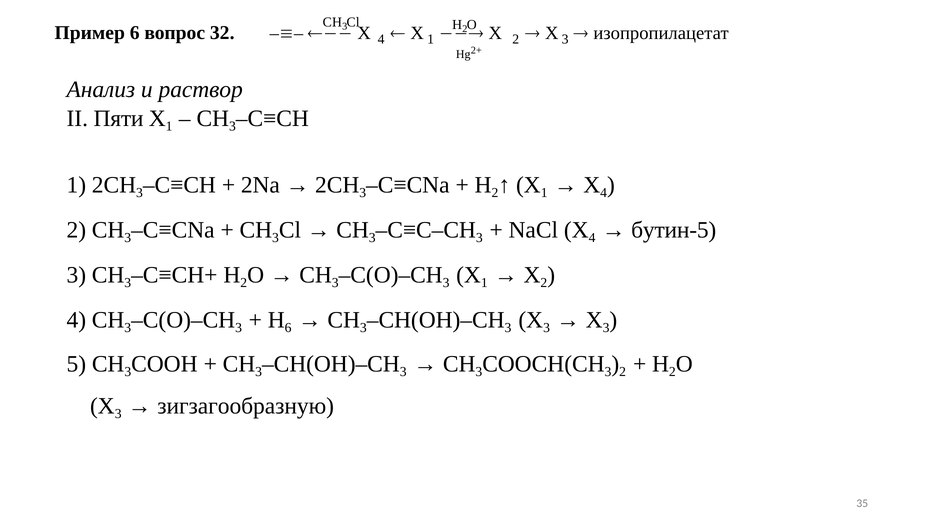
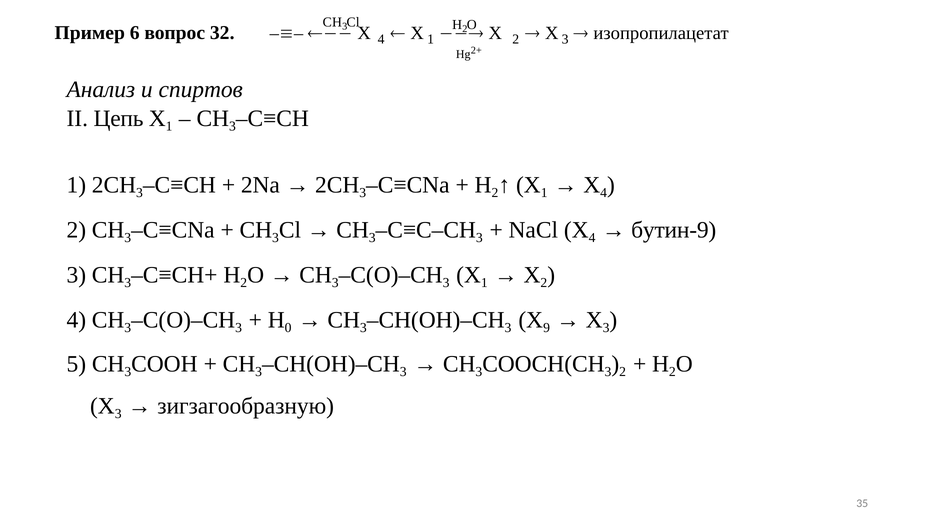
раствор: раствор -> спиртов (201, 90)
Пяти: Пяти -> Цепь (119, 119)
бутин-5: бутин-5 -> бутин-9 (674, 230)
H 6: 6 -> 0 (288, 328)
3 X 3: 3 -> 9 (547, 328)
